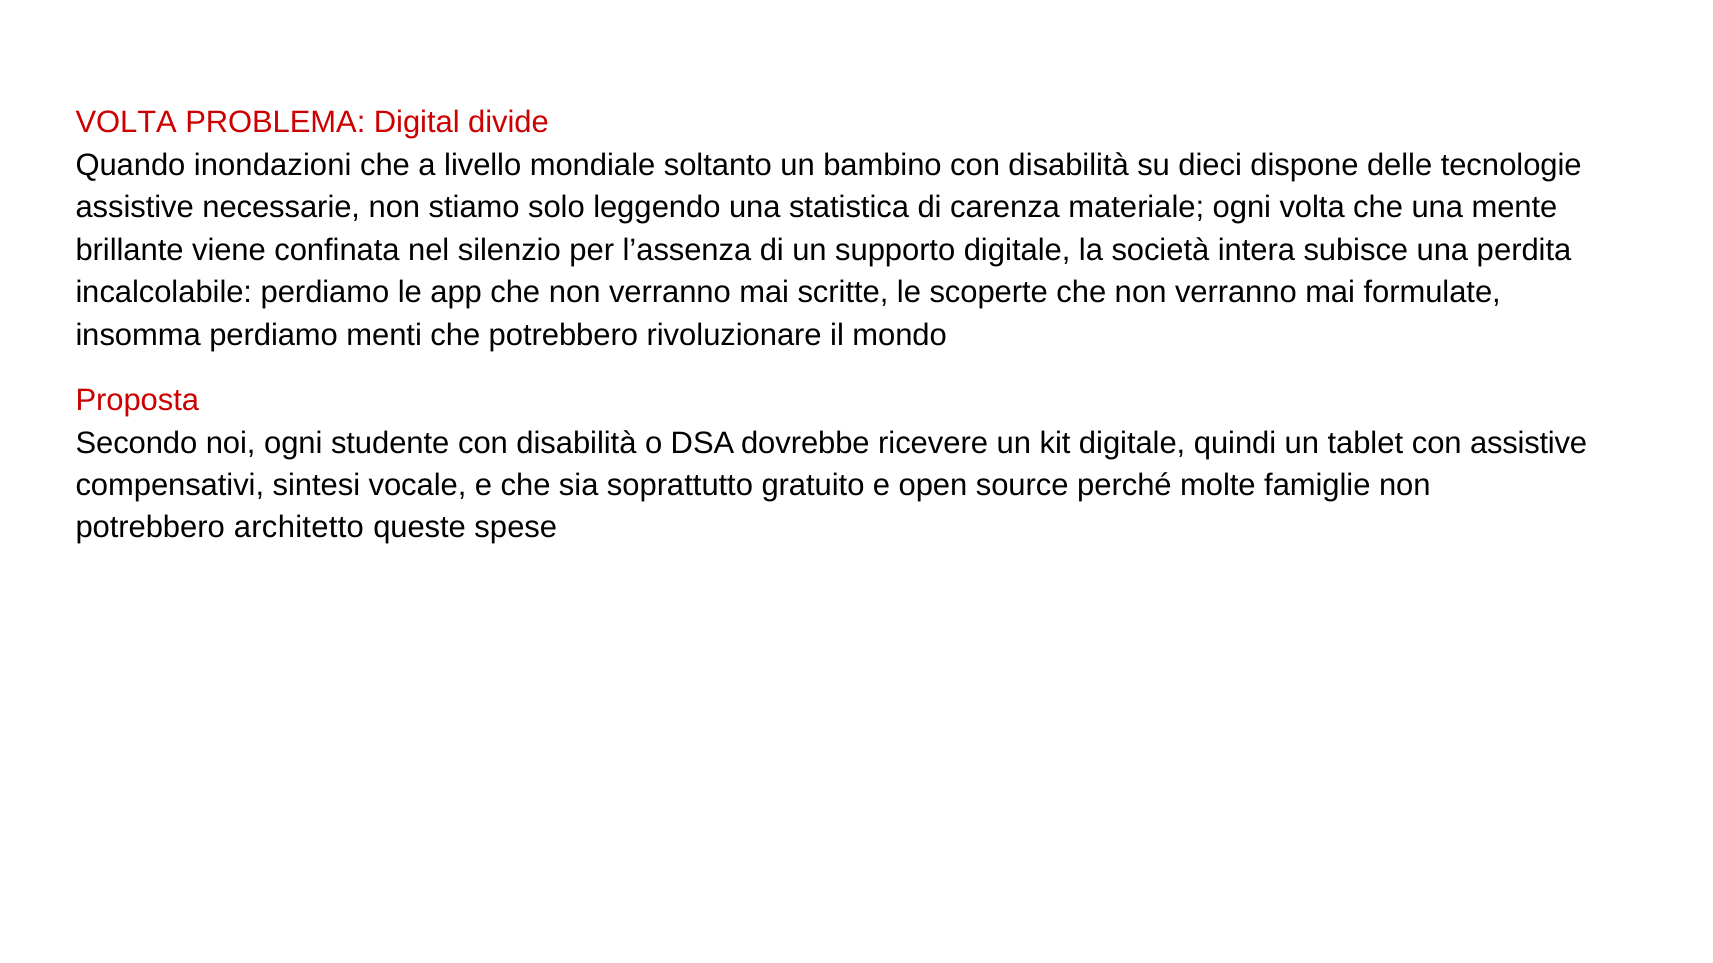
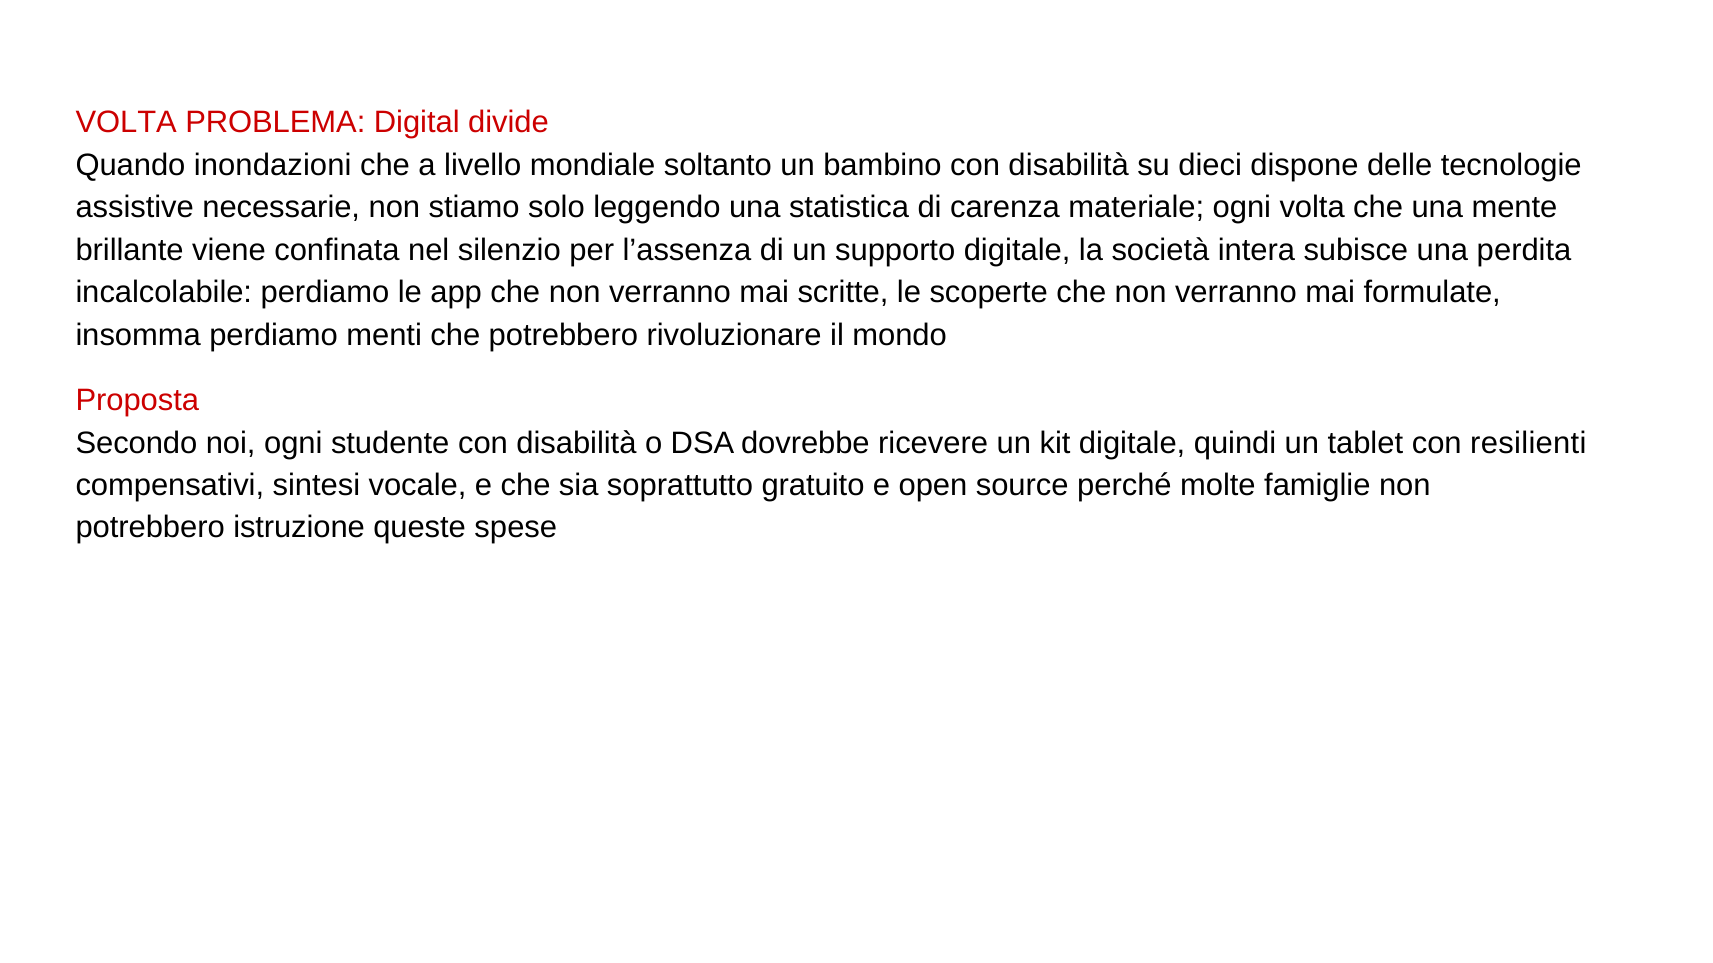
con assistive: assistive -> resilienti (1528, 443)
architetto: architetto -> istruzione (299, 528)
